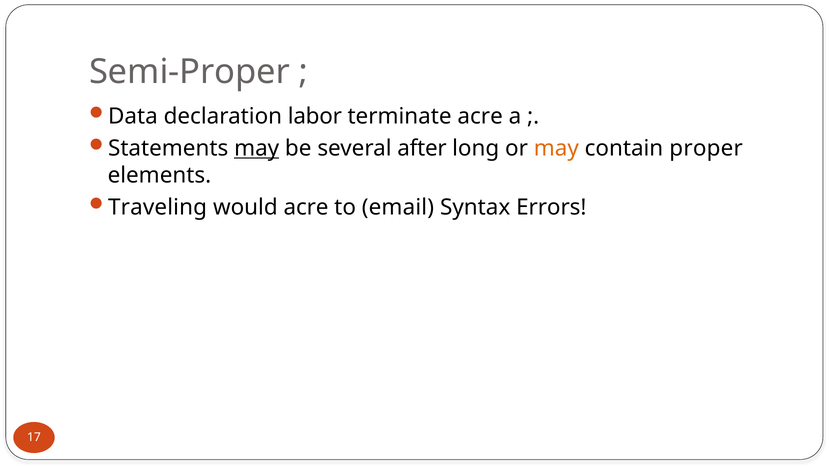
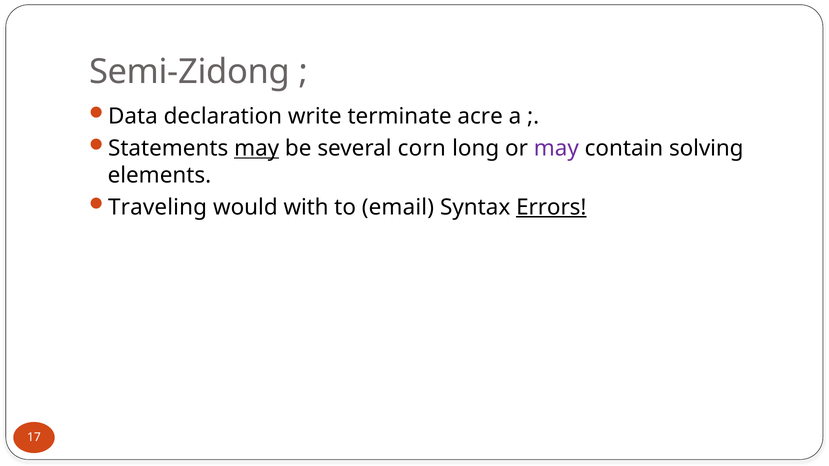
Semi-Proper: Semi-Proper -> Semi-Zidong (190, 72)
labor: labor -> write (315, 117)
after: after -> corn (422, 148)
may colour: orange -> purple (556, 148)
proper: proper -> solving (706, 148)
would acre: acre -> with (306, 207)
Errors underline: none -> present (551, 207)
